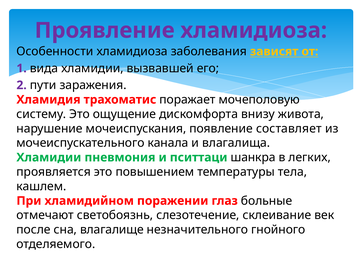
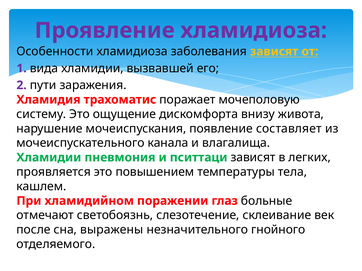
пситтаци шанкра: шанкра -> зависят (253, 158)
влагалище: влагалище -> выражены (112, 230)
